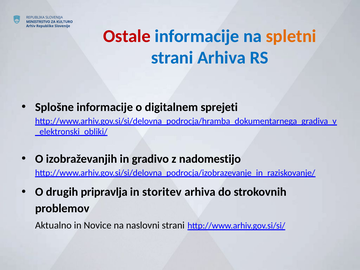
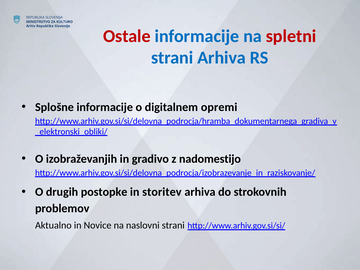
spletni colour: orange -> red (291, 36)
sprejeti: sprejeti -> opremi (219, 107)
pripravlja: pripravlja -> postopke (104, 192)
